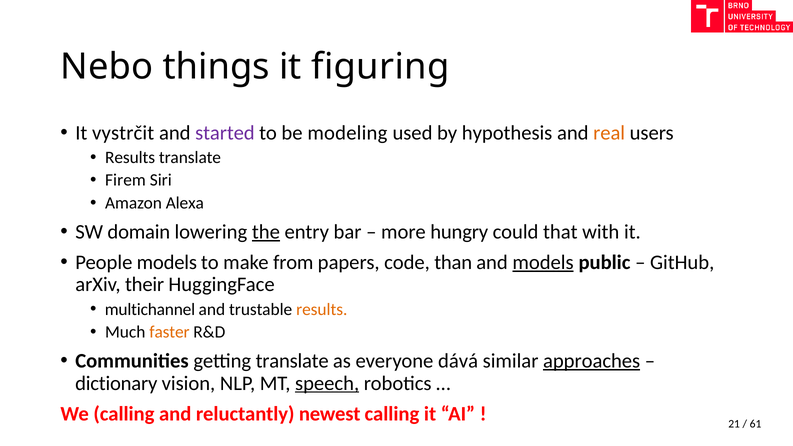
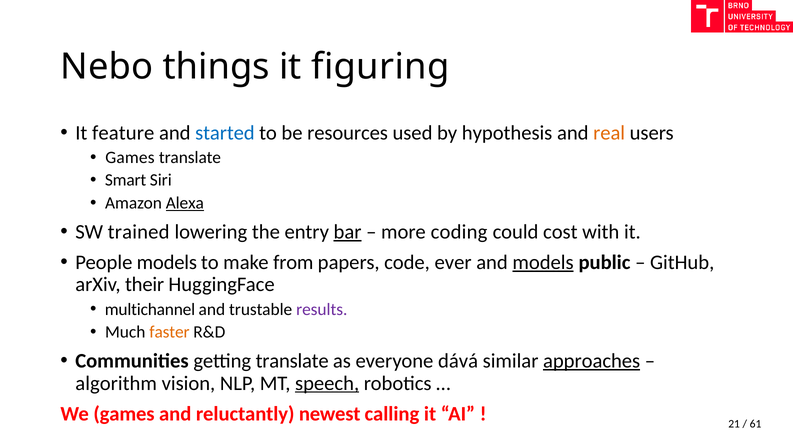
vystrčit: vystrčit -> feature (123, 133)
started colour: purple -> blue (225, 133)
modeling: modeling -> resources (348, 133)
Results: Results -> Games (130, 157)
Firem: Firem -> Smart (126, 180)
Alexa underline: none -> present (185, 203)
domain: domain -> trained (139, 232)
the underline: present -> none (266, 232)
bar underline: none -> present (348, 232)
hungry: hungry -> coding (459, 232)
that: that -> cost (560, 232)
than: than -> ever (453, 262)
results colour: orange -> purple (322, 309)
dictionary: dictionary -> algorithm (116, 383)
We calling: calling -> games (124, 414)
